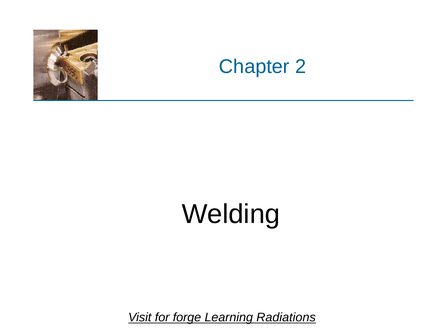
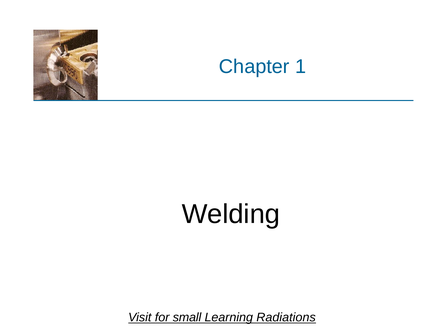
2: 2 -> 1 (301, 67)
forge: forge -> small (187, 318)
